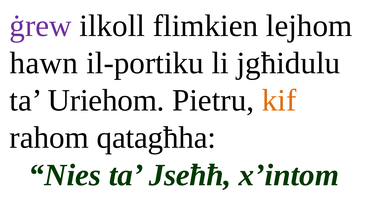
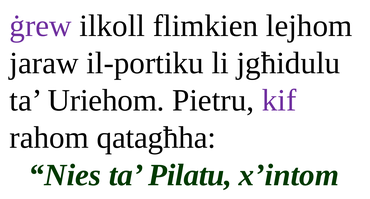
hawn: hawn -> jaraw (44, 63)
kif colour: orange -> purple (279, 101)
Jseħħ: Jseħħ -> Pilatu (190, 175)
